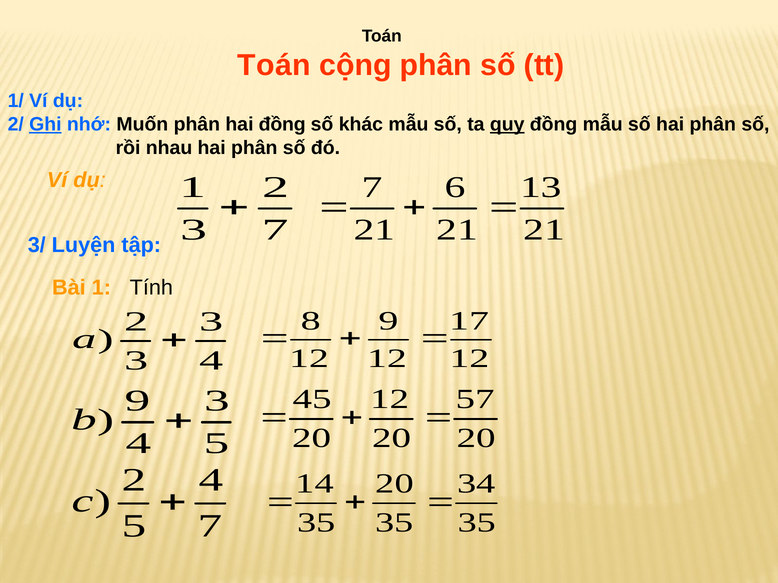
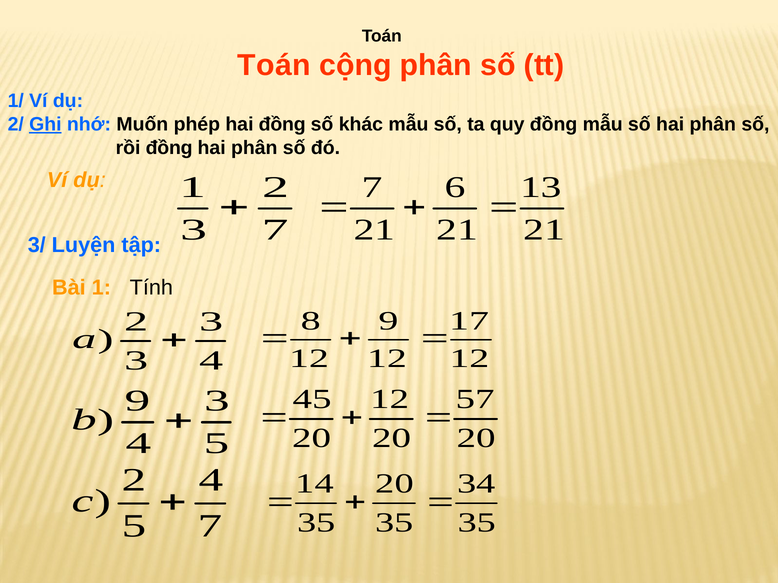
Muốn phân: phân -> phép (197, 124)
quy underline: present -> none (507, 124)
rồi nhau: nhau -> đồng (169, 148)
